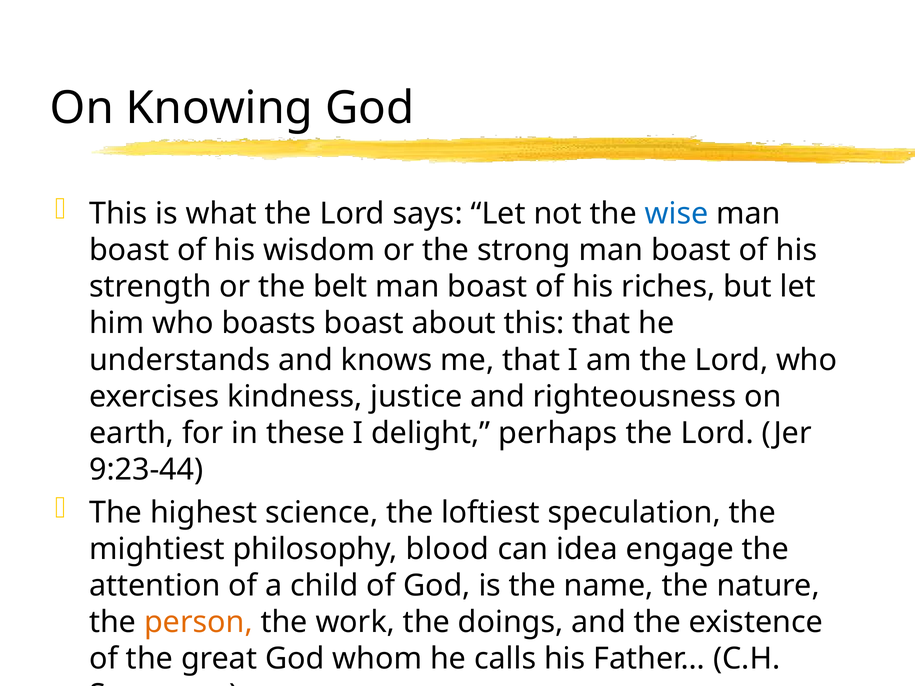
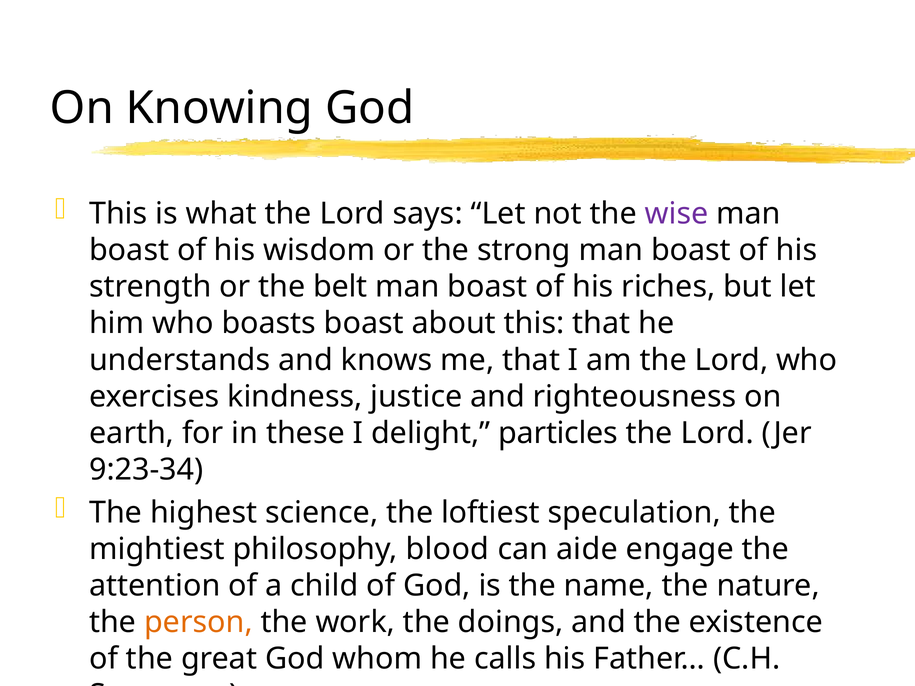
wise colour: blue -> purple (677, 214)
perhaps: perhaps -> particles (558, 433)
9:23-44: 9:23-44 -> 9:23-34 (146, 470)
idea: idea -> aide (587, 549)
